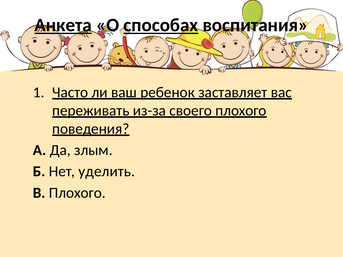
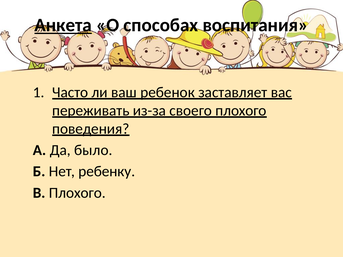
способах underline: present -> none (161, 25)
злым: злым -> было (93, 150)
уделить: уделить -> ребенку (107, 172)
